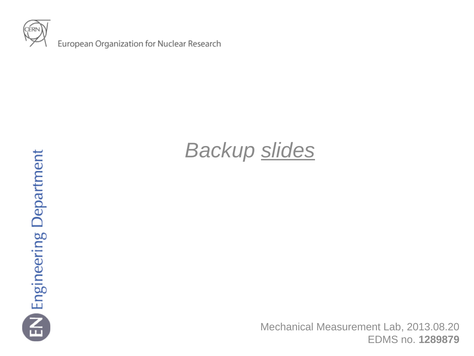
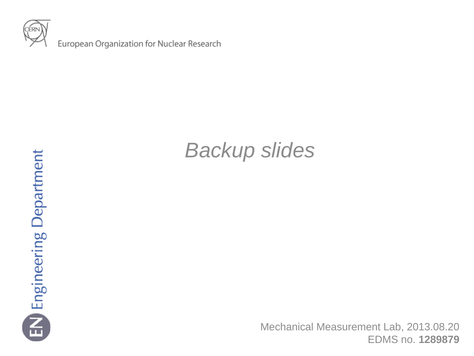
slides underline: present -> none (288, 150)
